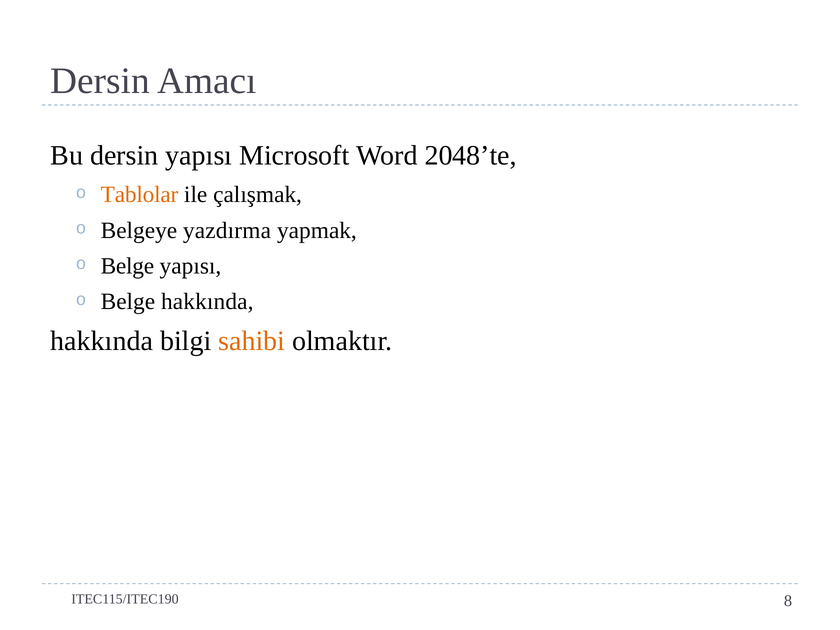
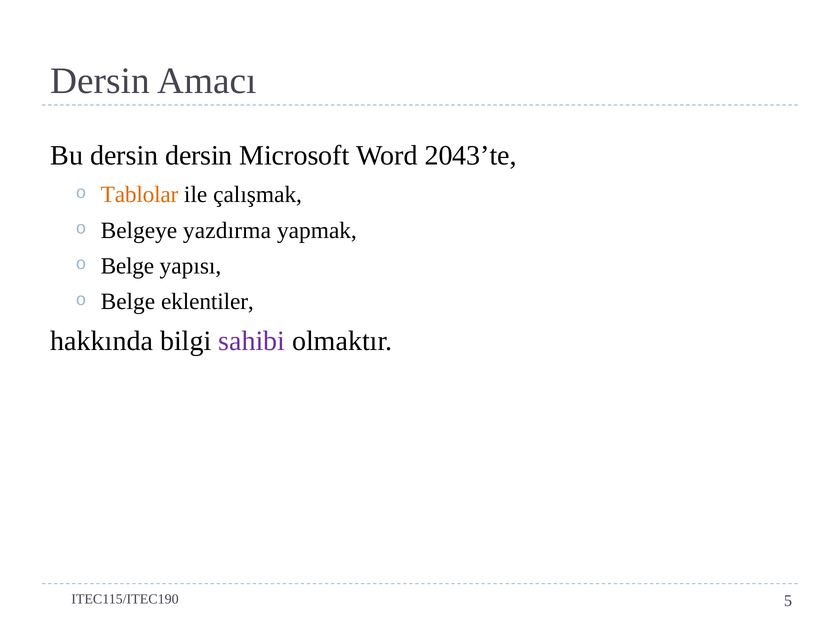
dersin yapısı: yapısı -> dersin (199, 156)
2048’te: 2048’te -> 2043’te (471, 156)
Belge hakkında: hakkında -> eklentiler (207, 302)
sahibi colour: orange -> purple (252, 341)
8: 8 -> 5 (788, 601)
